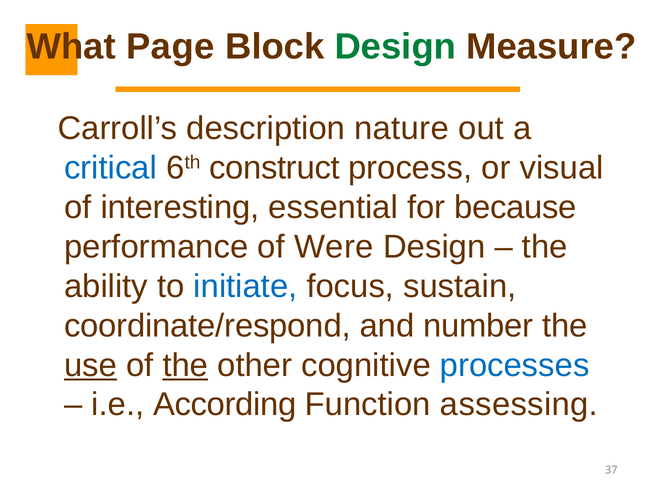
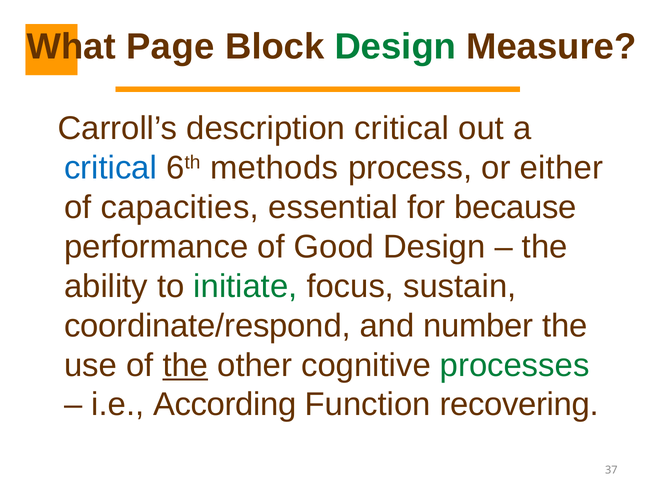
description nature: nature -> critical (402, 128)
construct: construct -> methods (274, 168)
visual: visual -> either (561, 168)
interesting: interesting -> capacities (180, 207)
Were: Were -> Good (334, 247)
initiate colour: blue -> green (245, 286)
use underline: present -> none (91, 365)
processes colour: blue -> green (515, 365)
assessing: assessing -> recovering (519, 404)
